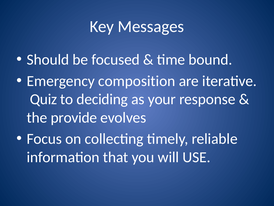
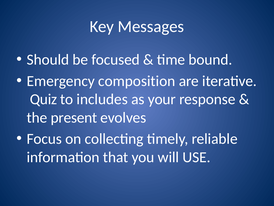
deciding: deciding -> includes (102, 99)
provide: provide -> present (74, 117)
